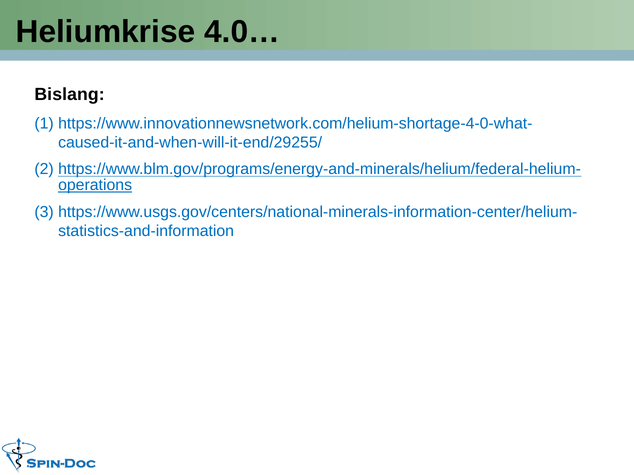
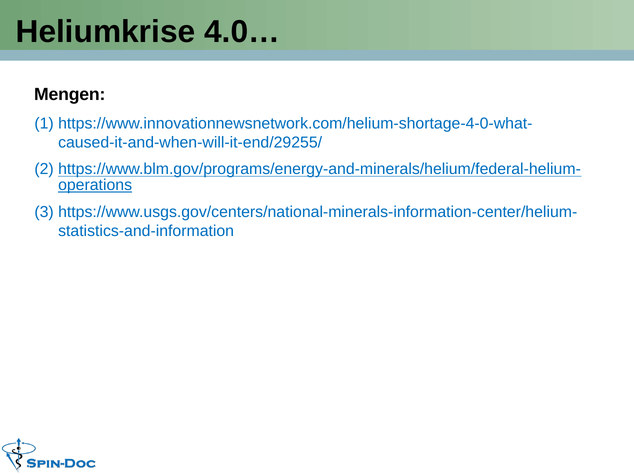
Bislang: Bislang -> Mengen (70, 95)
